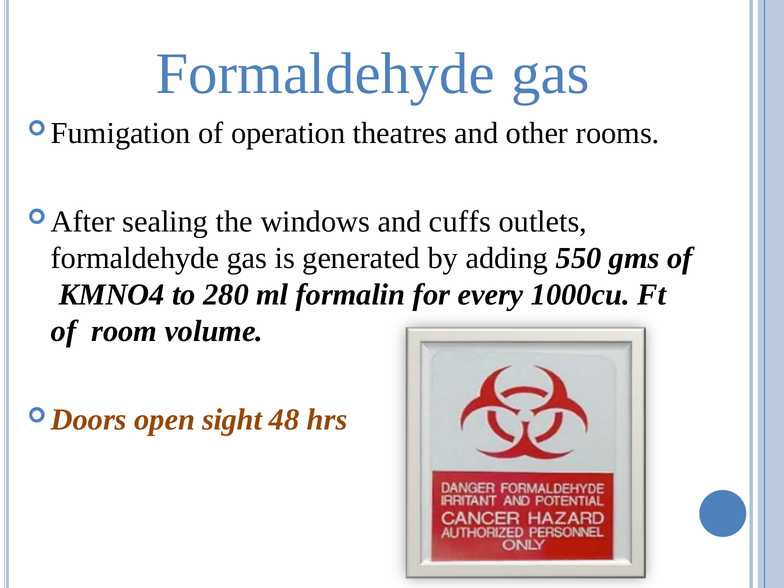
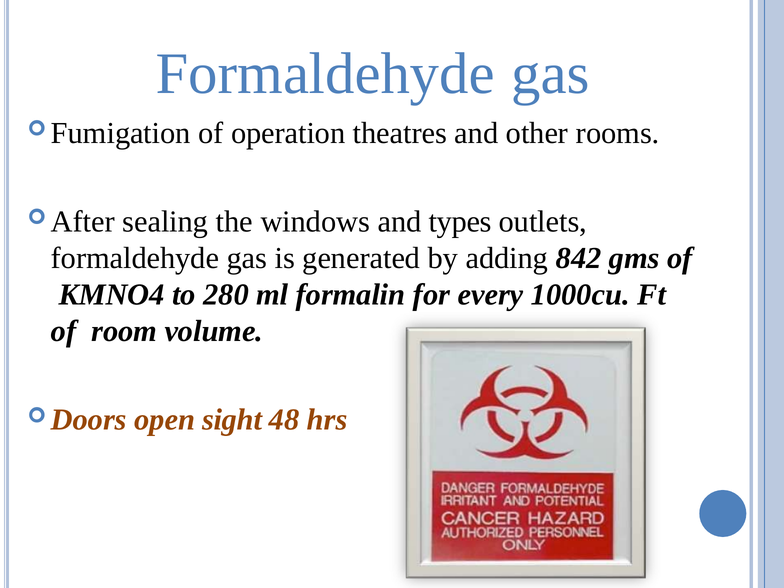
cuffs: cuffs -> types (460, 221)
550: 550 -> 842 (579, 258)
